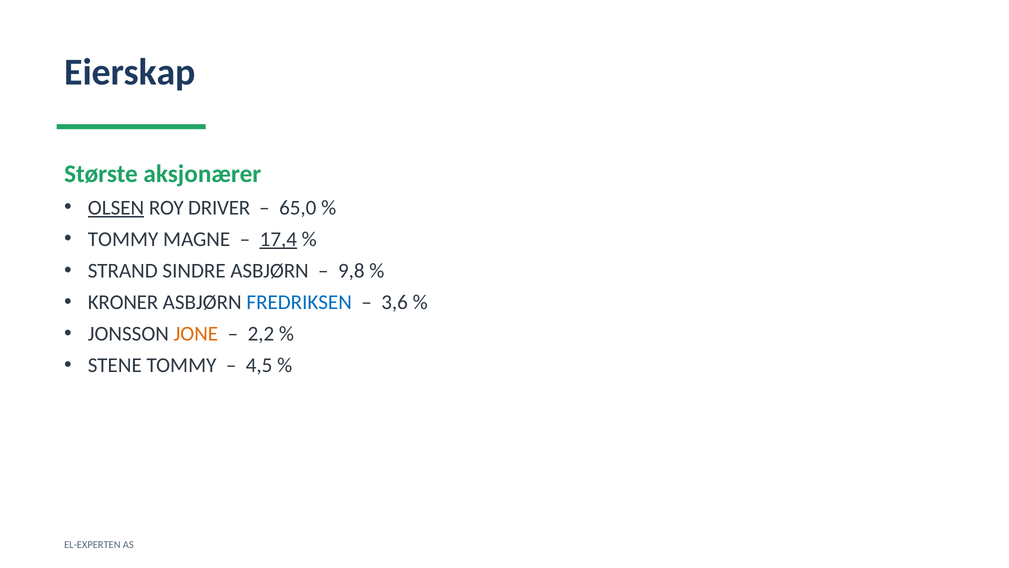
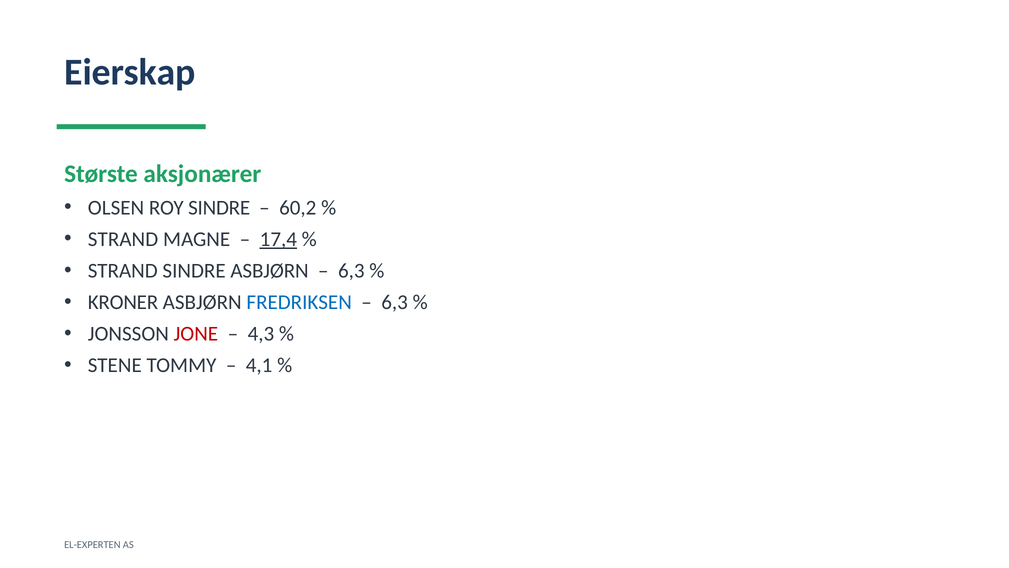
OLSEN underline: present -> none (116, 207)
ROY DRIVER: DRIVER -> SINDRE (219, 207)
65,0: 65,0 -> 60,2 (298, 207)
TOMMY: TOMMY -> STRAND (123, 239)
9,8: 9,8 -> 6,3 (351, 271)
3,6: 3,6 -> 6,3 (395, 302)
JONE colour: orange -> red (196, 334)
2,2: 2,2 -> 4,3 (261, 334)
4,5: 4,5 -> 4,1 (259, 365)
